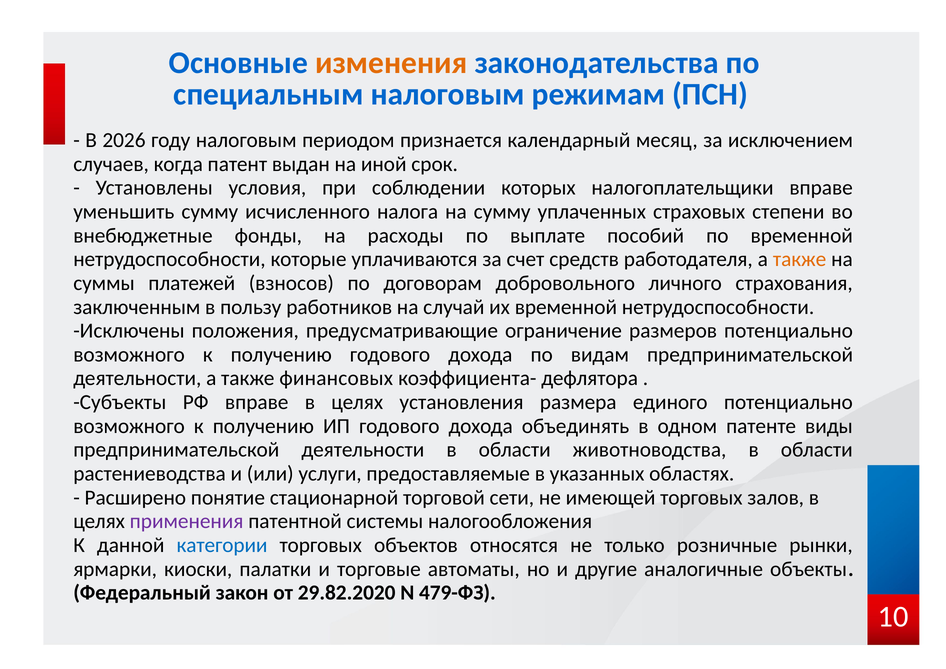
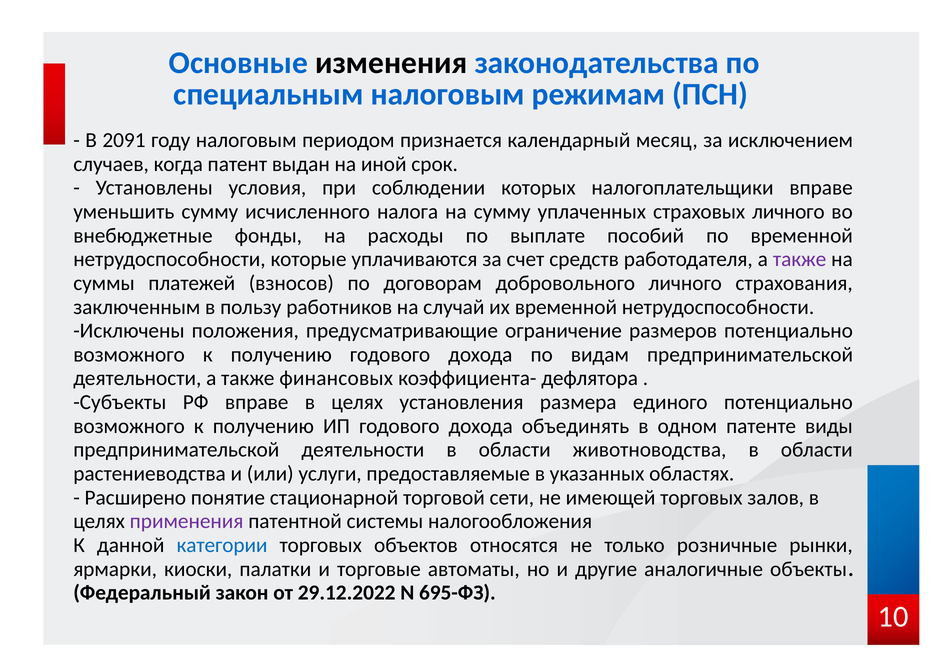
изменения colour: orange -> black (391, 63)
2026: 2026 -> 2091 (124, 140)
страховых степени: степени -> личного (788, 212)
также colour: orange -> purple (800, 259)
29.82.2020: 29.82.2020 -> 29.12.2022 (347, 593)
479-ФЗ: 479-ФЗ -> 695-ФЗ (457, 593)
